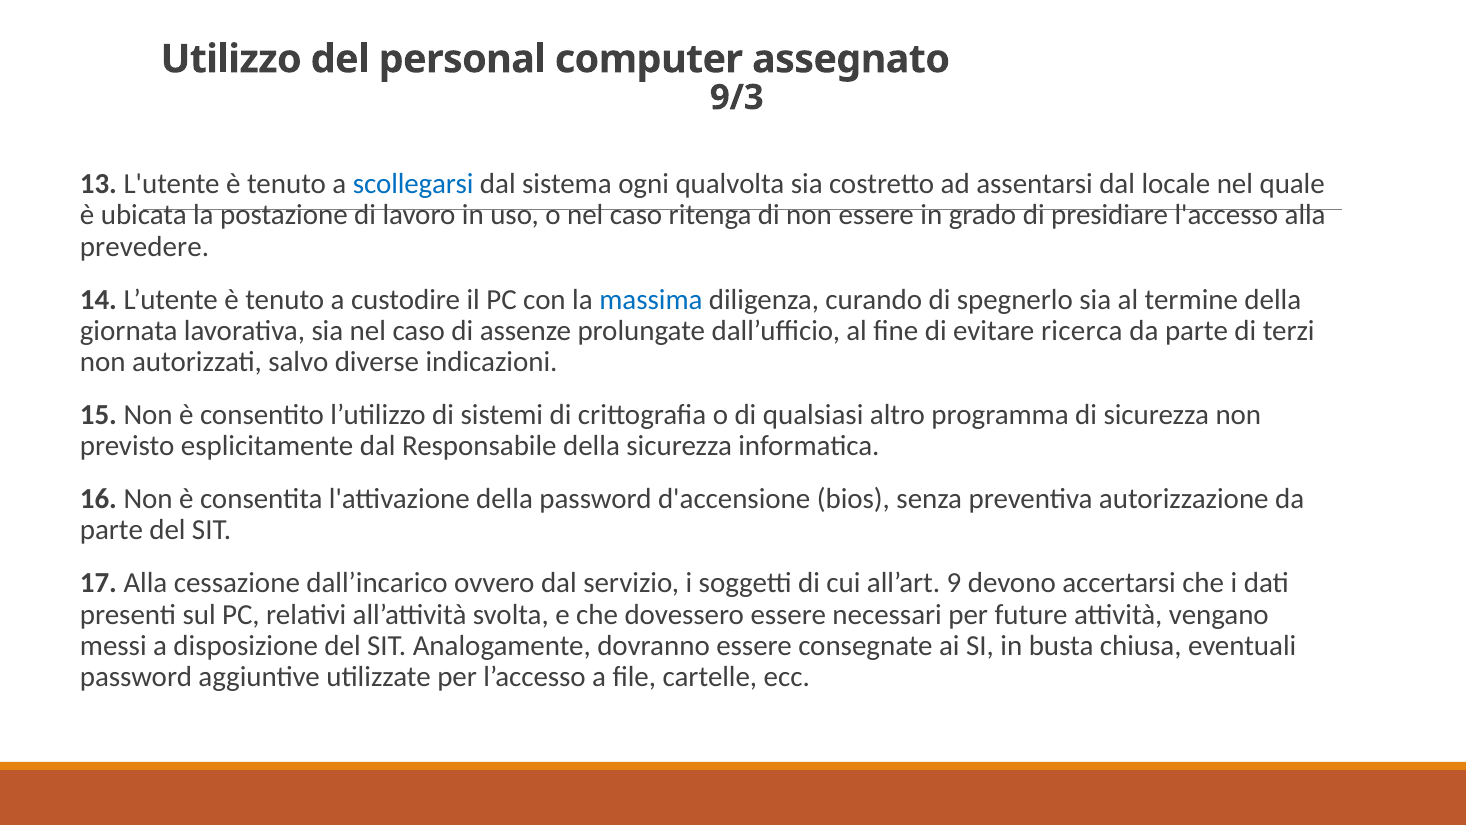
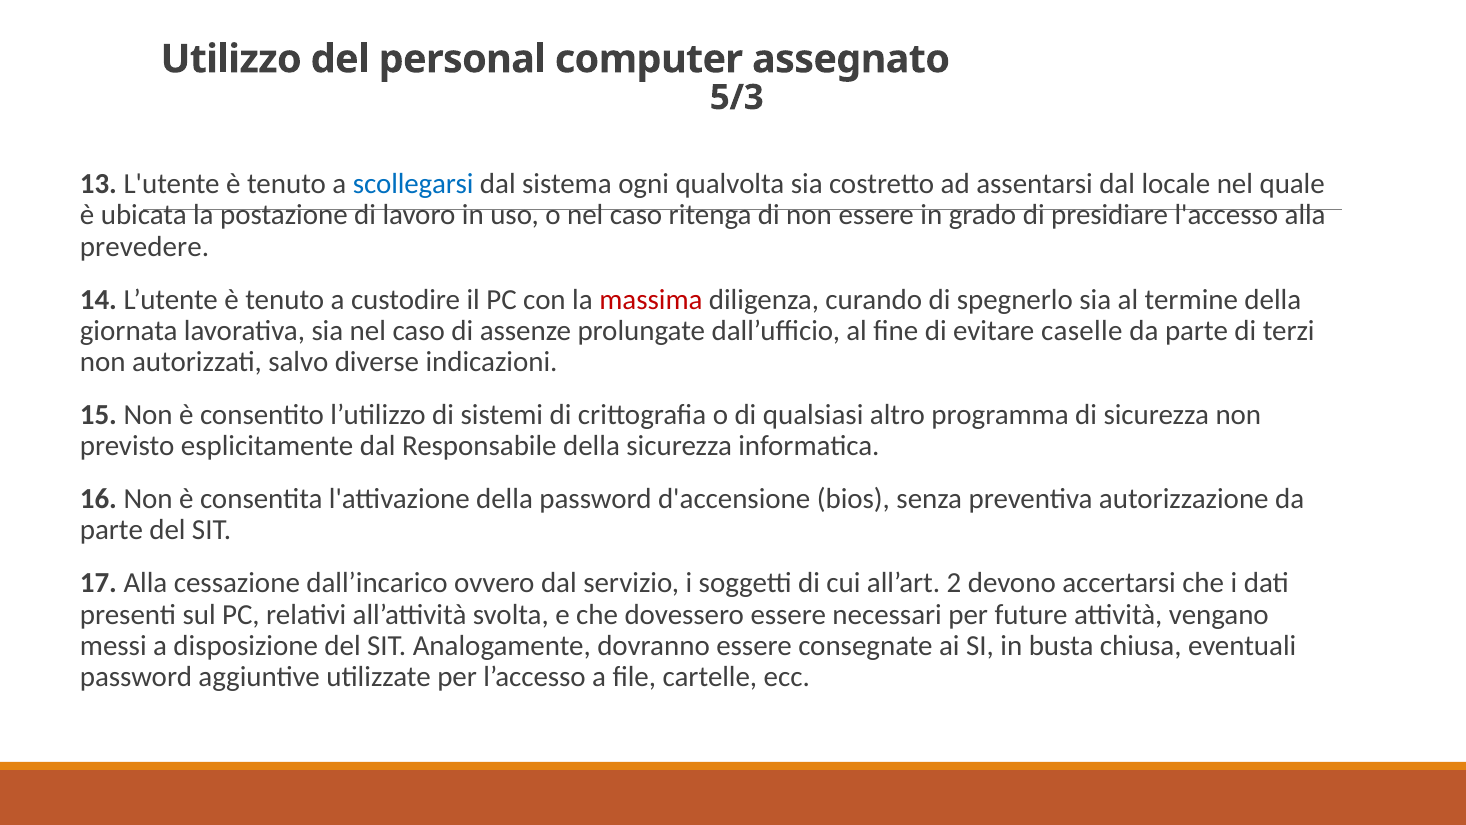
9/3: 9/3 -> 5/3 (737, 97)
massima colour: blue -> red (651, 299)
ricerca: ricerca -> caselle (1082, 331)
9: 9 -> 2 (954, 583)
